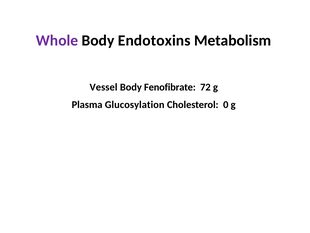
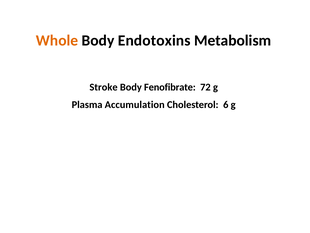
Whole colour: purple -> orange (57, 40)
Vessel: Vessel -> Stroke (104, 87)
Glucosylation: Glucosylation -> Accumulation (135, 105)
0: 0 -> 6 (226, 105)
